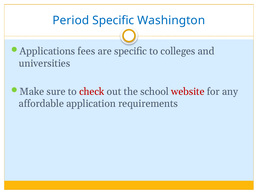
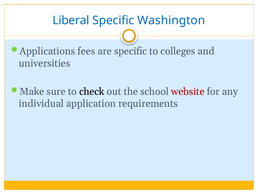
Period: Period -> Liberal (71, 20)
check colour: red -> black (92, 91)
affordable: affordable -> individual (41, 103)
